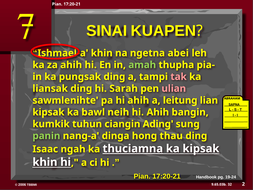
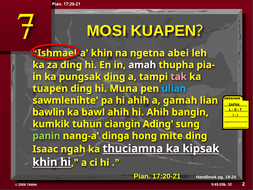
SINAI: SINAI -> MOSI (107, 31)
za ahih: ahih -> ding (71, 65)
amah colour: light green -> white (142, 65)
ding underline: none -> present (114, 77)
liansak: liansak -> tuapen (50, 88)
Sarah: Sarah -> Muna (124, 88)
ulian colour: pink -> light blue (174, 88)
leitung: leitung -> gamah (180, 100)
kipsak: kipsak -> bawlin (49, 112)
bawl neih: neih -> ahih (118, 112)
thau: thau -> mite (171, 136)
